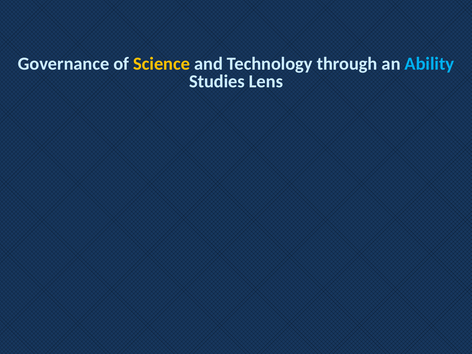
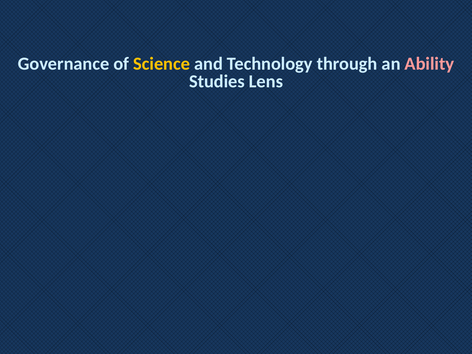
Ability colour: light blue -> pink (429, 64)
